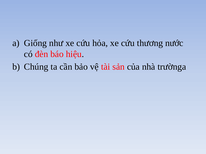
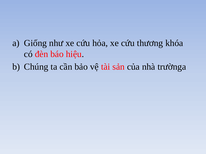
nước: nước -> khóa (174, 43)
